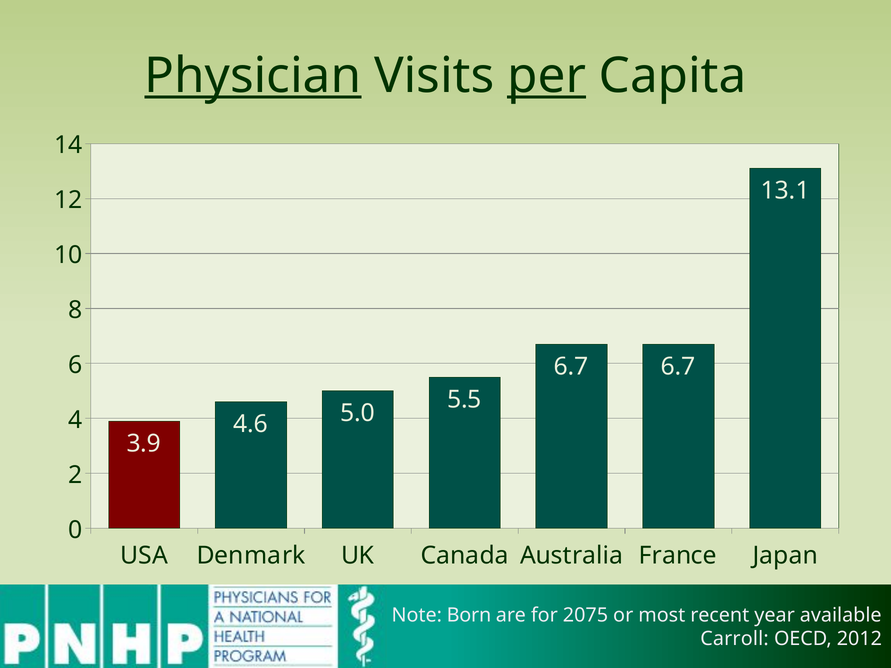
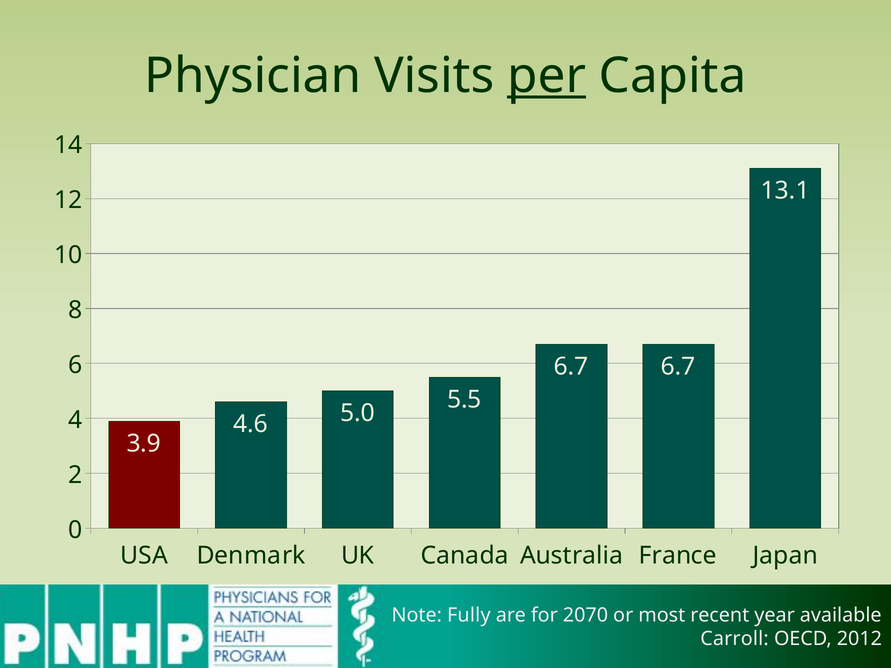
Physician underline: present -> none (253, 76)
Born: Born -> Fully (469, 615)
2075: 2075 -> 2070 (585, 615)
